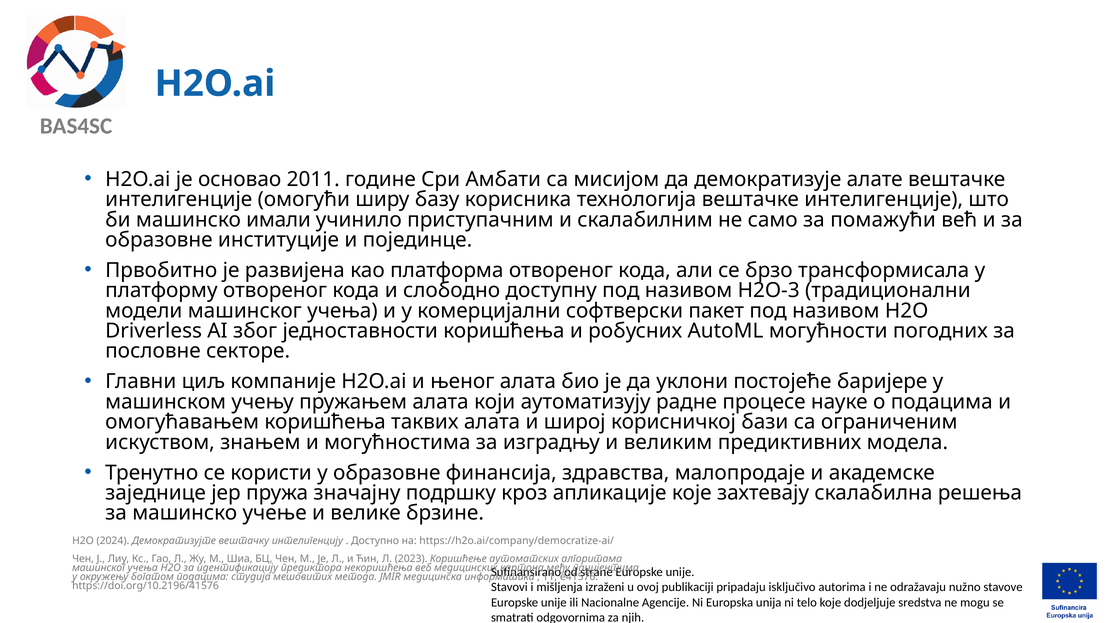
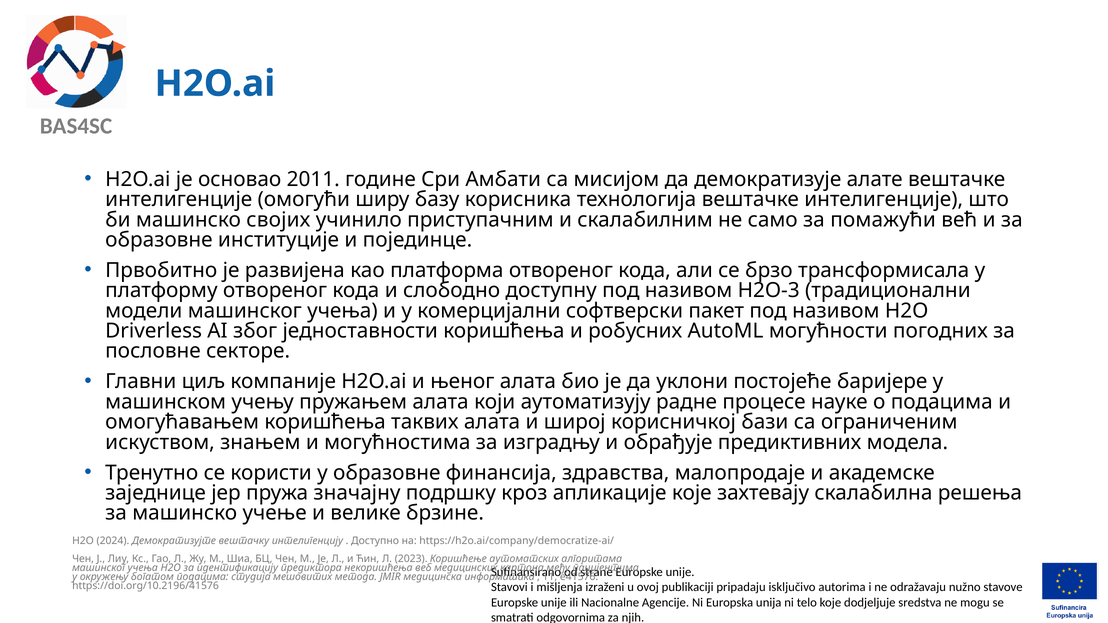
имали: имали -> својих (278, 220)
великим: великим -> обрађује (668, 442)
